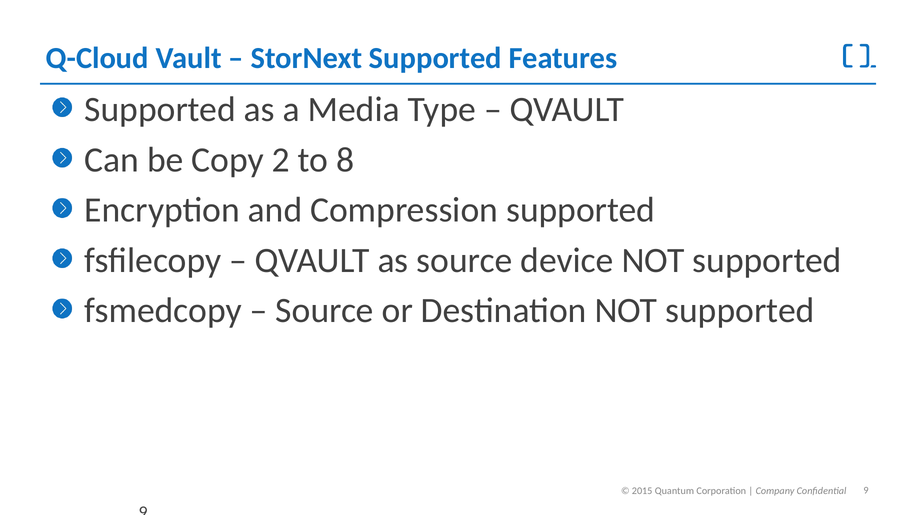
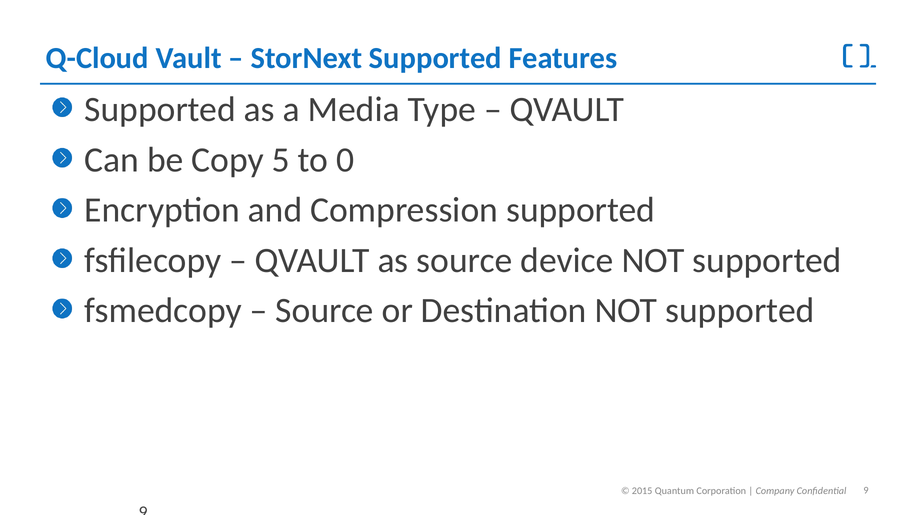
2: 2 -> 5 (281, 160)
8: 8 -> 0 (345, 160)
